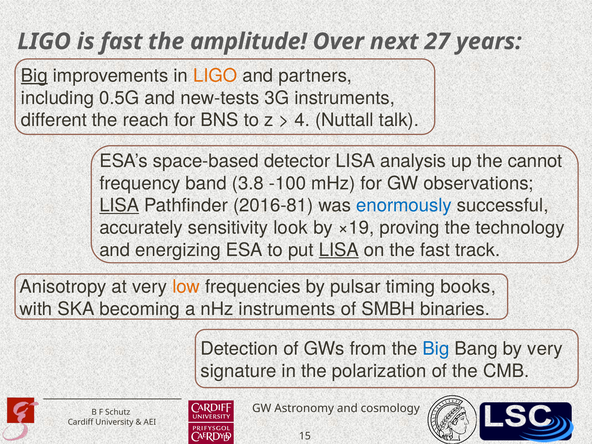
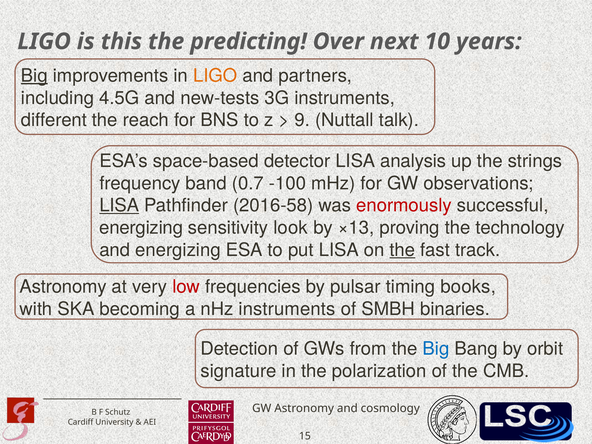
is fast: fast -> this (121, 42)
amplitude: amplitude -> predicting (249, 42)
27: 27 -> 10 (437, 42)
0.5G: 0.5G -> 4.5G (119, 98)
4: 4 -> 9 (302, 120)
cannot: cannot -> strings (535, 161)
3.8: 3.8 -> 0.7 (248, 183)
2016-81: 2016-81 -> 2016-58 (273, 205)
enormously colour: blue -> red (404, 205)
accurately: accurately -> energizing (141, 228)
×19: ×19 -> ×13 (356, 228)
LISA underline: present -> none (339, 250)
the underline: none -> present (402, 250)
Anisotropy: Anisotropy -> Astronomy (63, 287)
low colour: orange -> red (186, 287)
by very: very -> orbit (545, 349)
